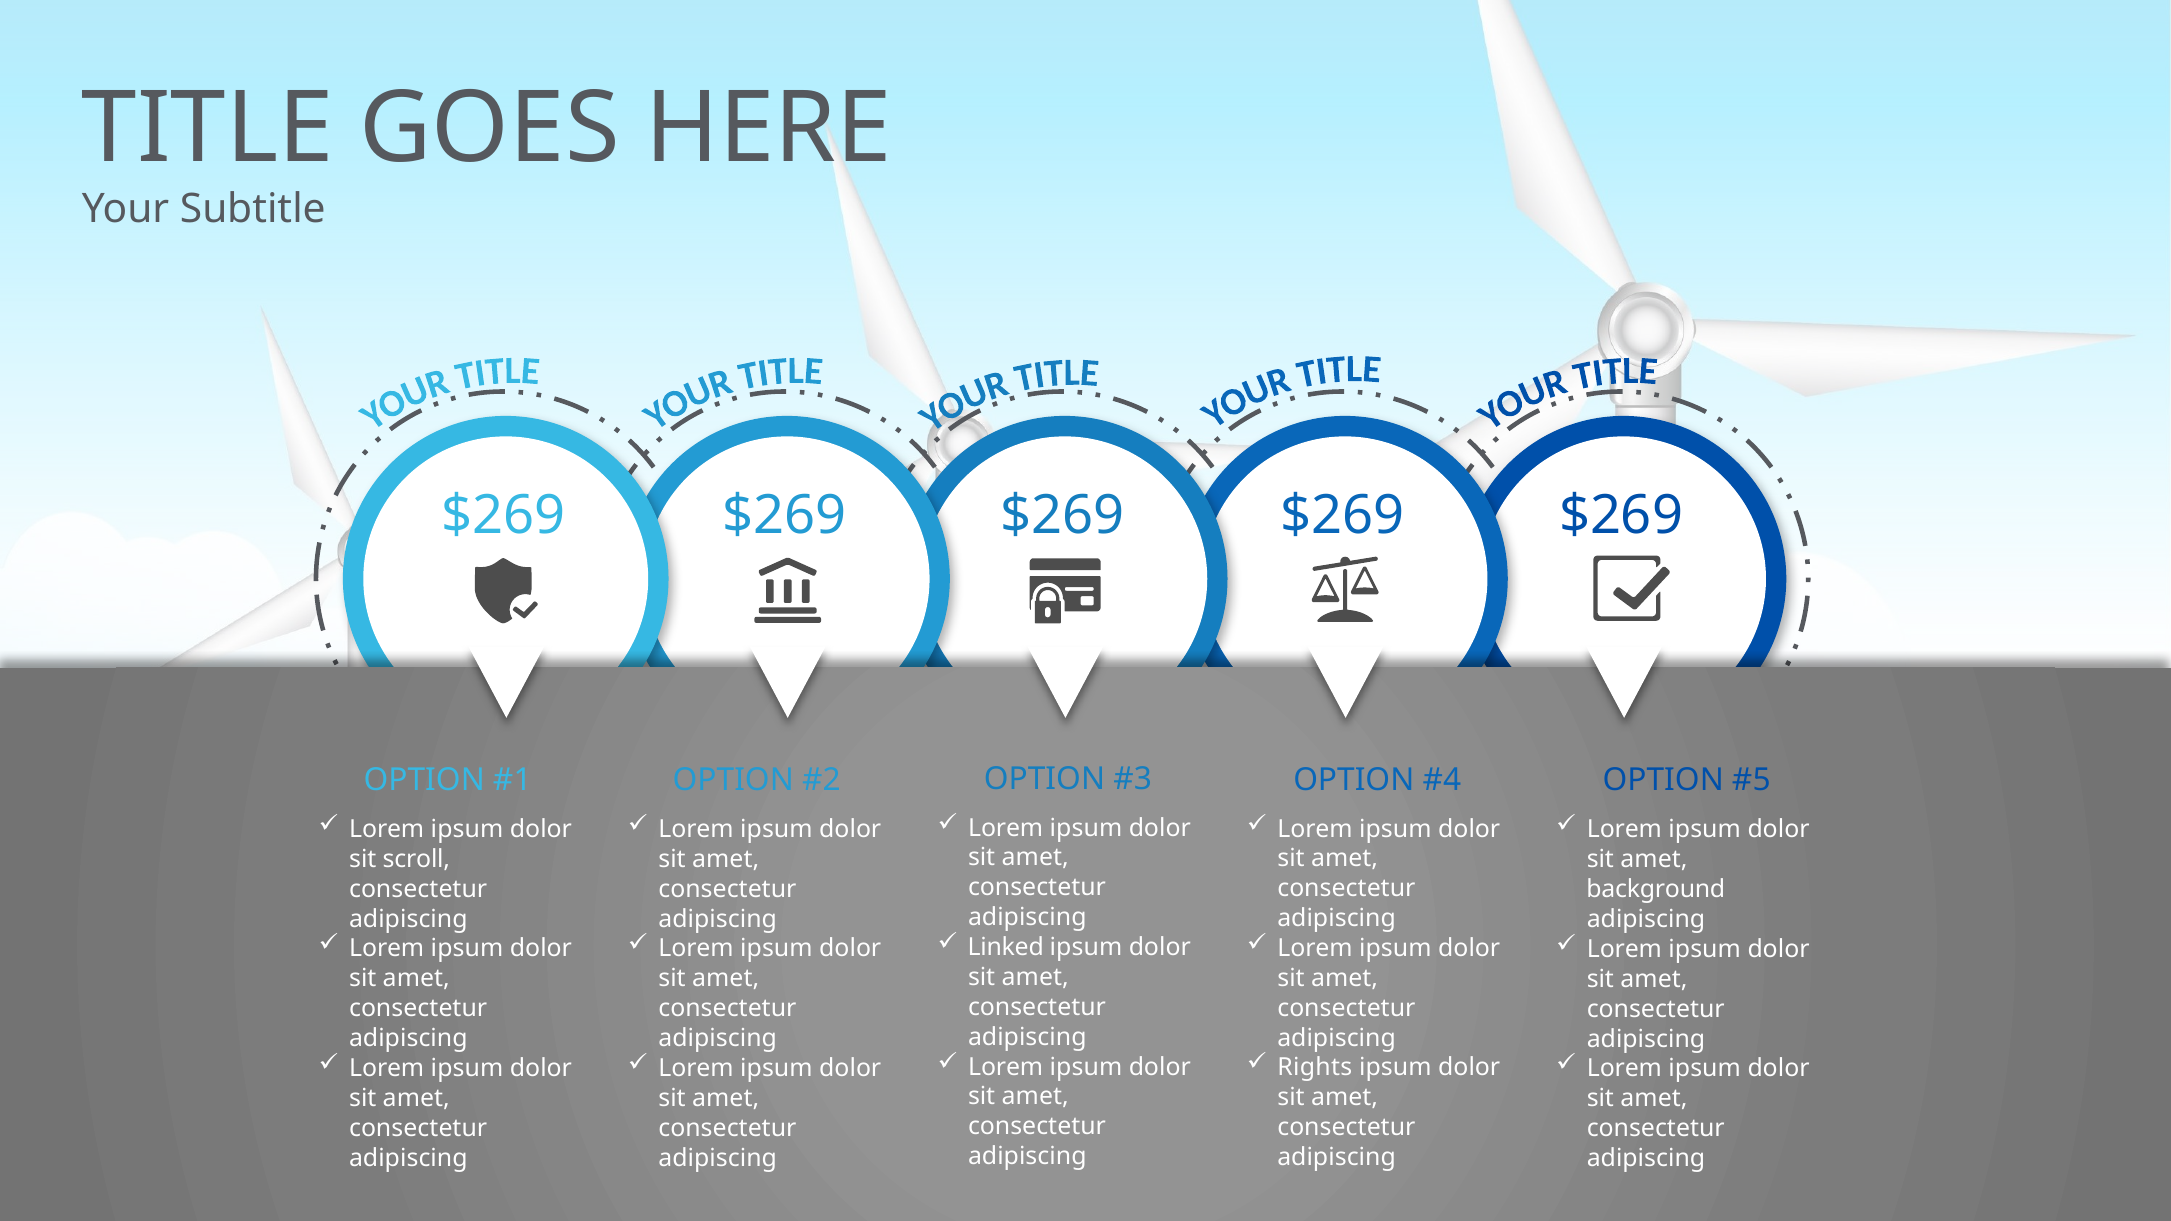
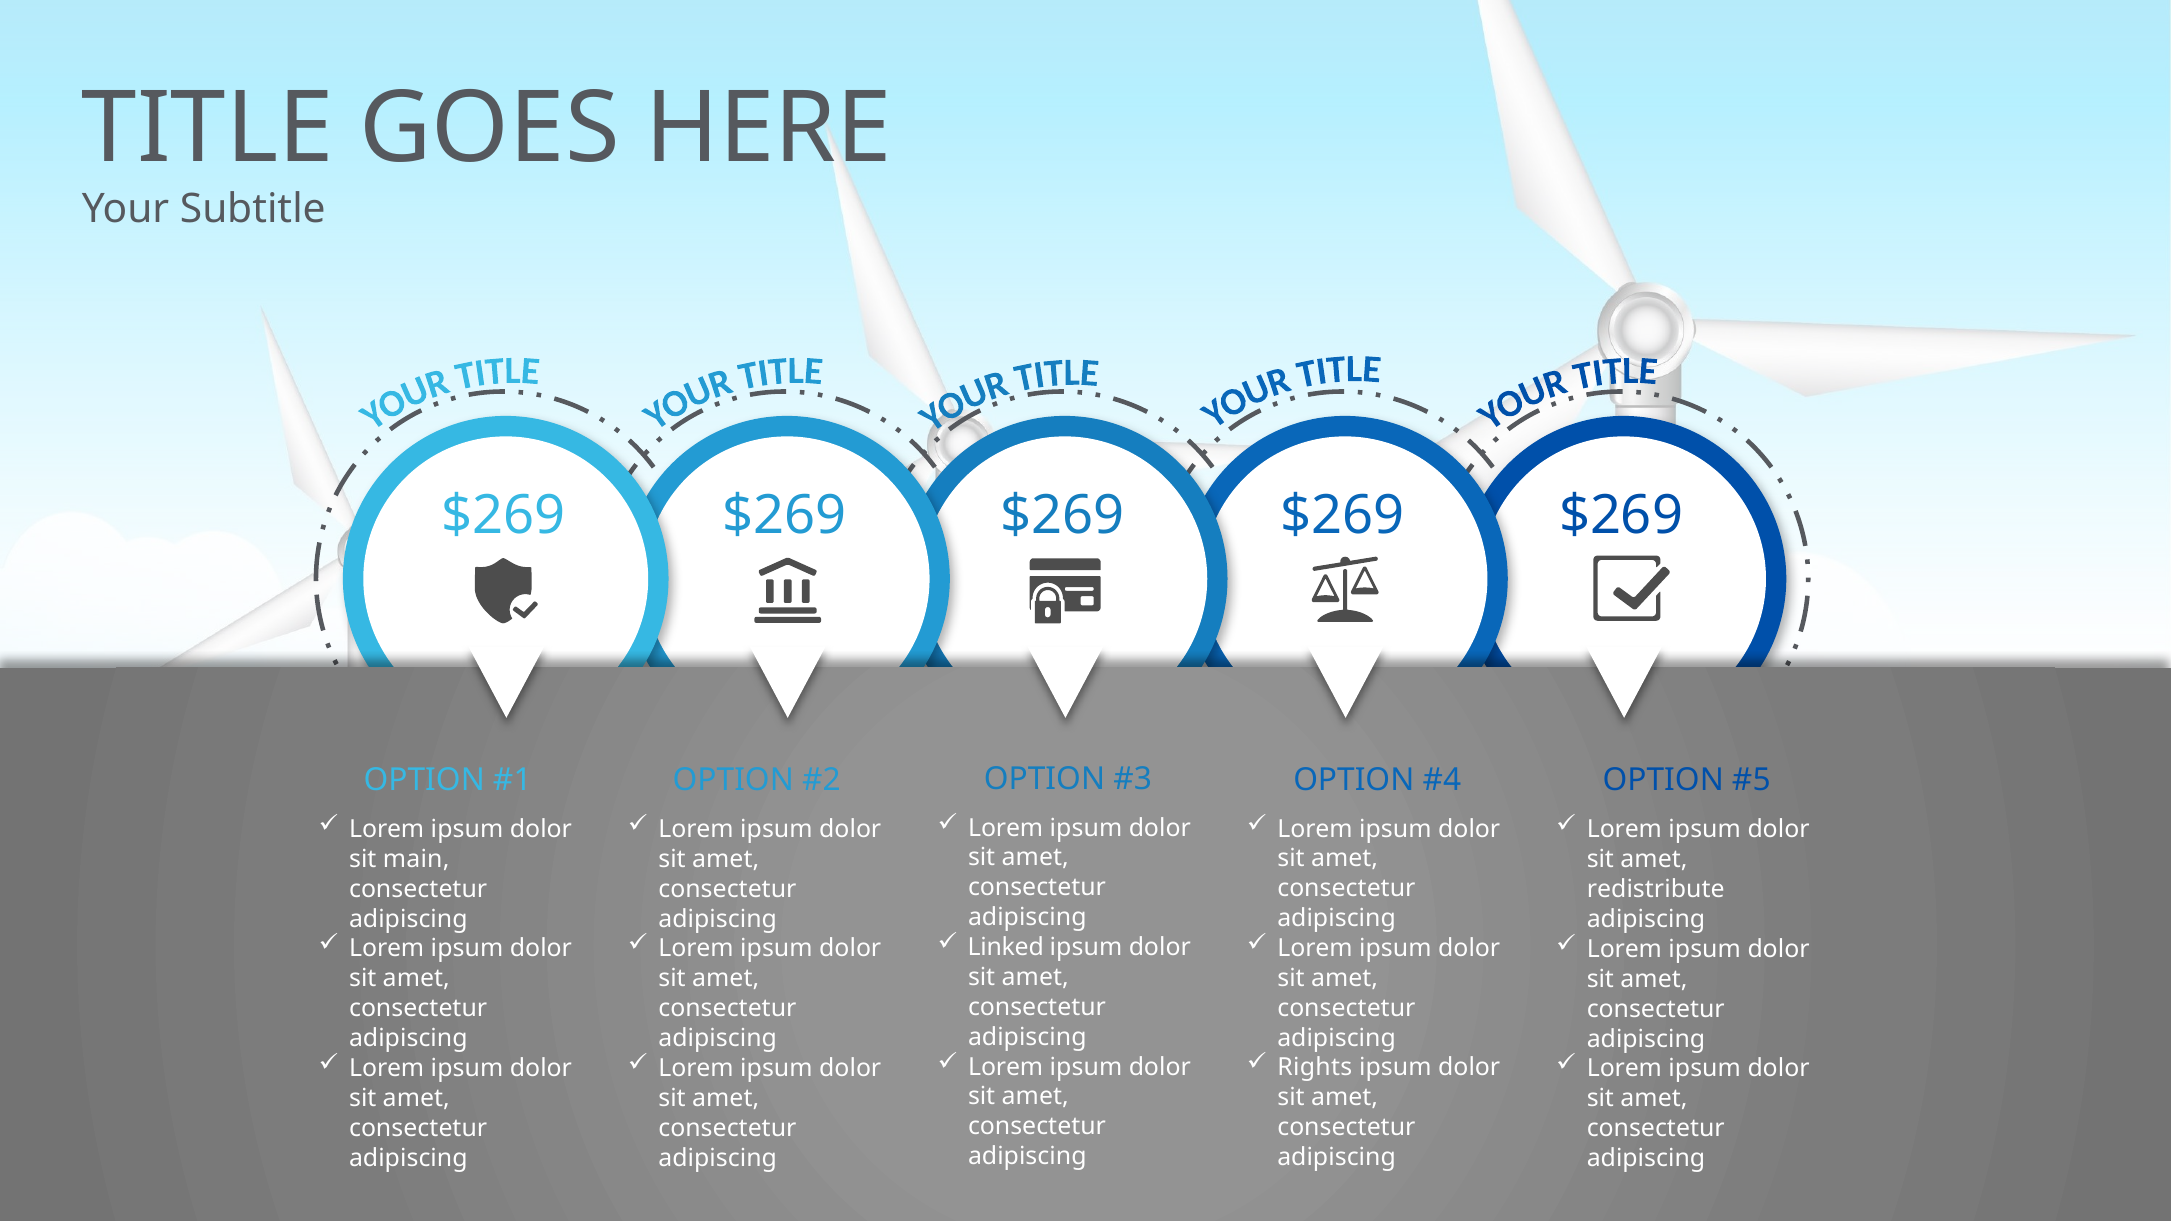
scroll: scroll -> main (416, 859)
background: background -> redistribute (1656, 890)
